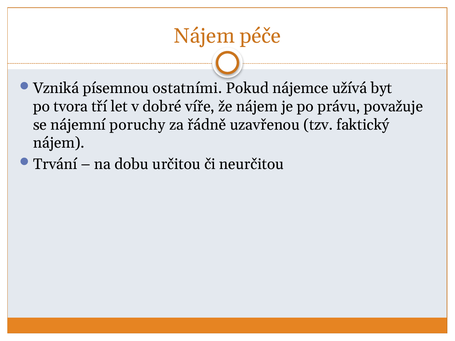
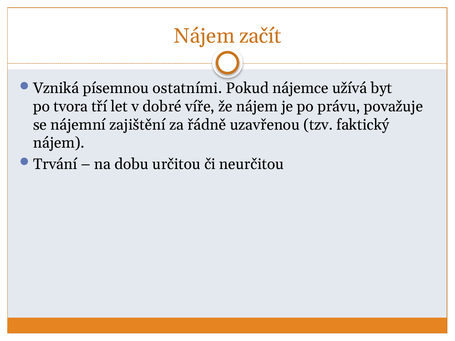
péče: péče -> začít (260, 36)
poruchy: poruchy -> zajištění (138, 125)
